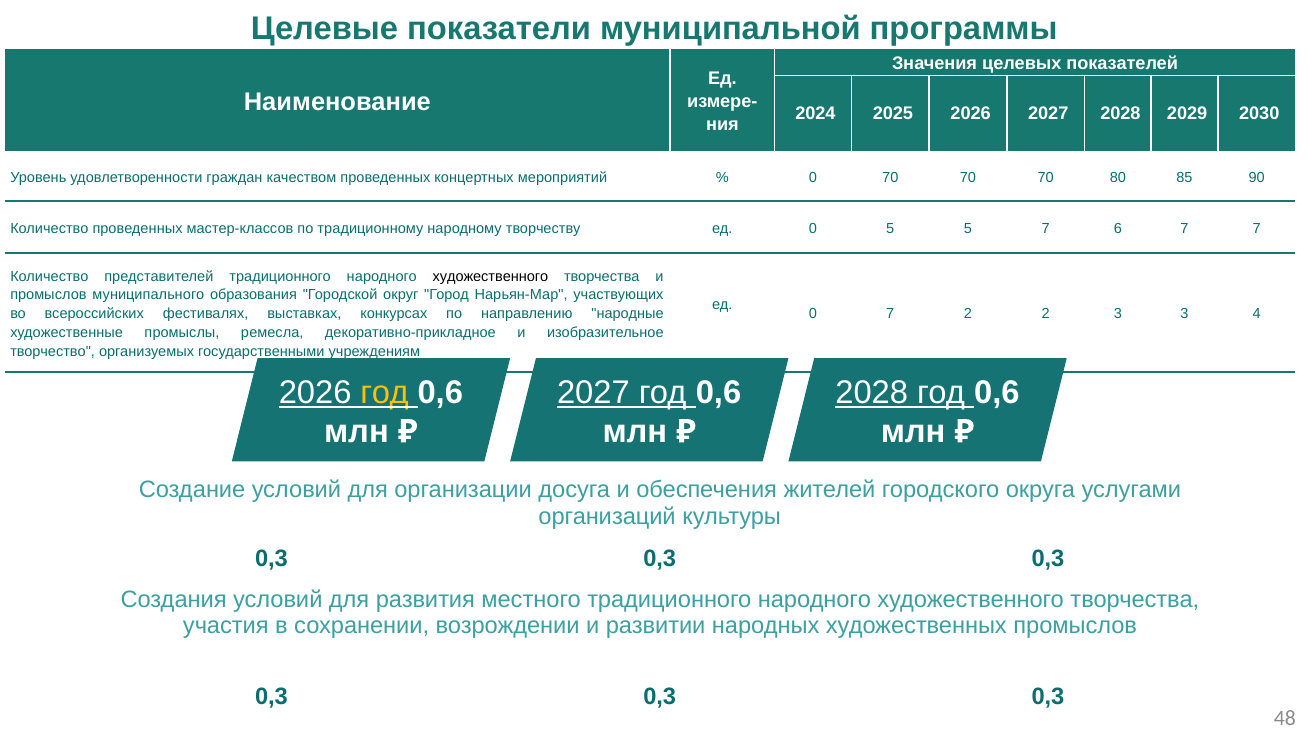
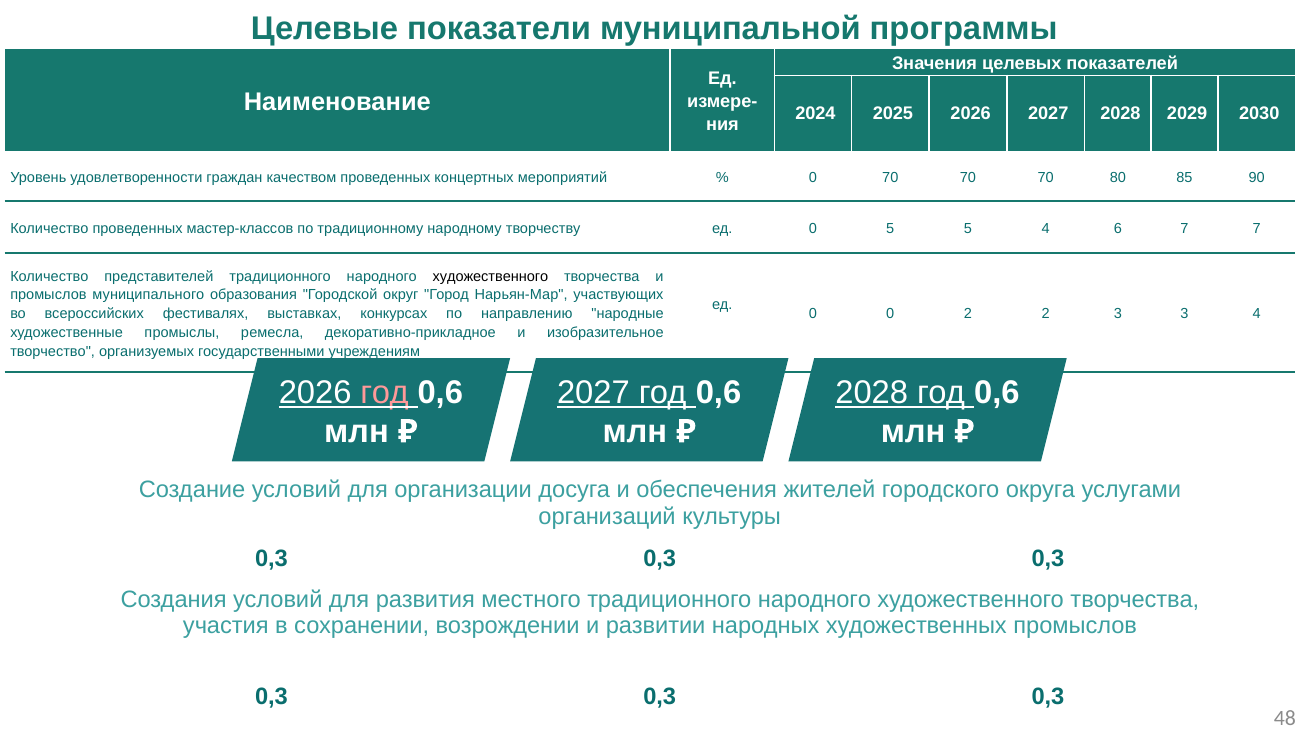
5 7: 7 -> 4 (1046, 229)
0 7: 7 -> 0 (890, 314)
год colour: yellow -> pink (385, 392)
